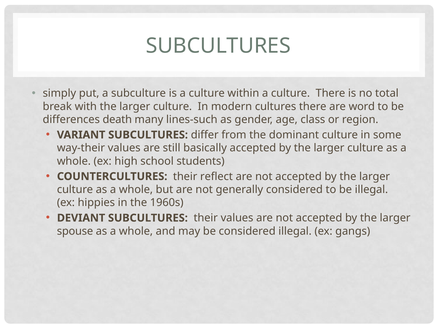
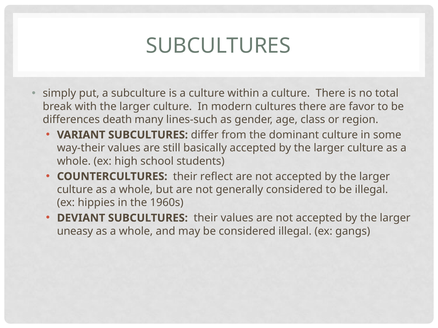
word: word -> favor (362, 107)
spouse: spouse -> uneasy (75, 231)
